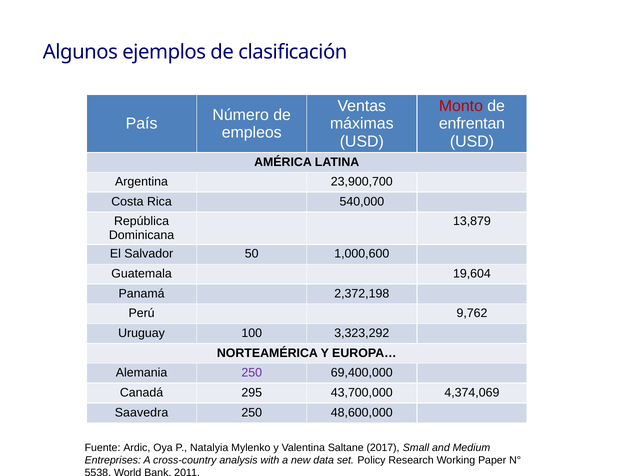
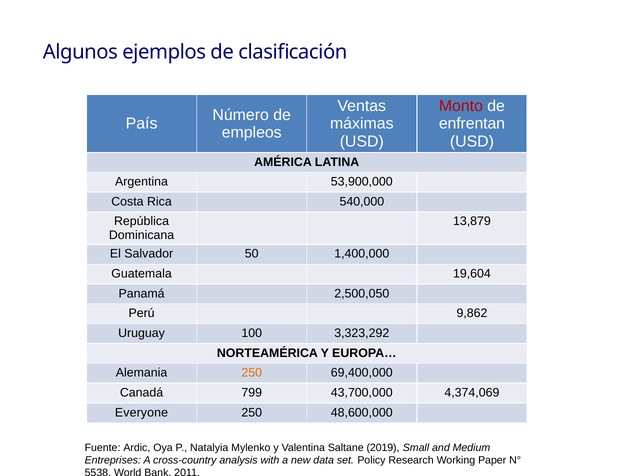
23,900,700: 23,900,700 -> 53,900,000 (362, 182)
1,000,600: 1,000,600 -> 1,400,000 (362, 254)
2,372,198: 2,372,198 -> 2,500,050 (362, 294)
9,762: 9,762 -> 9,862 (472, 314)
250 colour: purple -> orange (252, 373)
295: 295 -> 799 (252, 393)
Saavedra: Saavedra -> Everyone (142, 413)
2017: 2017 -> 2019 (383, 448)
